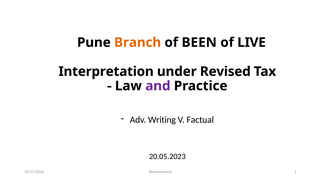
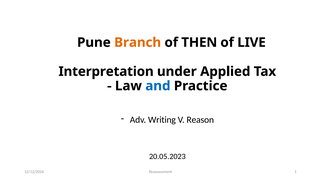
BEEN: BEEN -> THEN (199, 43)
Revised: Revised -> Applied (225, 72)
and colour: purple -> blue (158, 86)
Factual: Factual -> Reason (200, 120)
